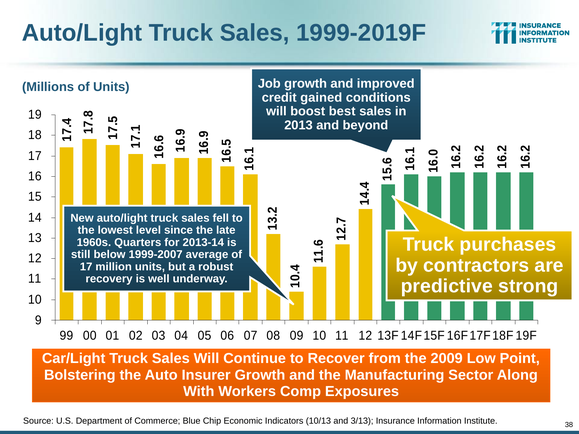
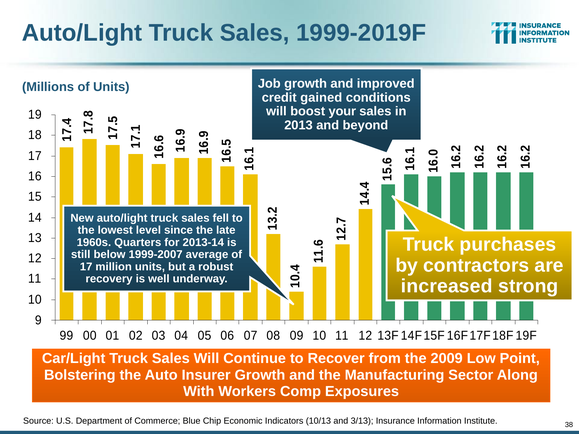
best: best -> your (342, 111)
predictive: predictive -> increased (447, 286)
